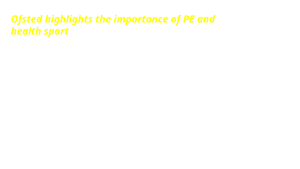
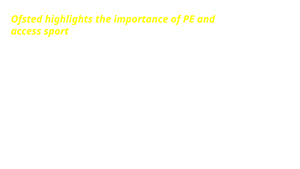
health: health -> access (26, 31)
